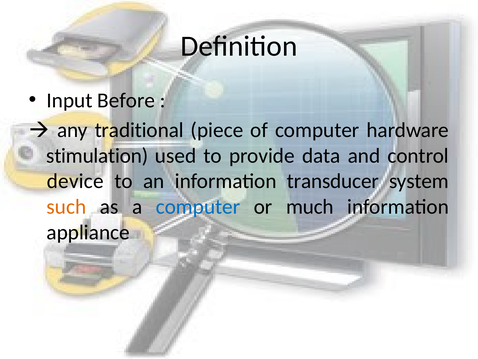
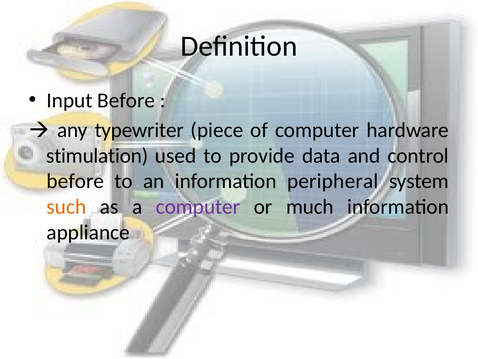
traditional: traditional -> typewriter (139, 130)
device: device -> before (75, 181)
transducer: transducer -> peripheral (333, 181)
computer colour: blue -> purple (198, 207)
